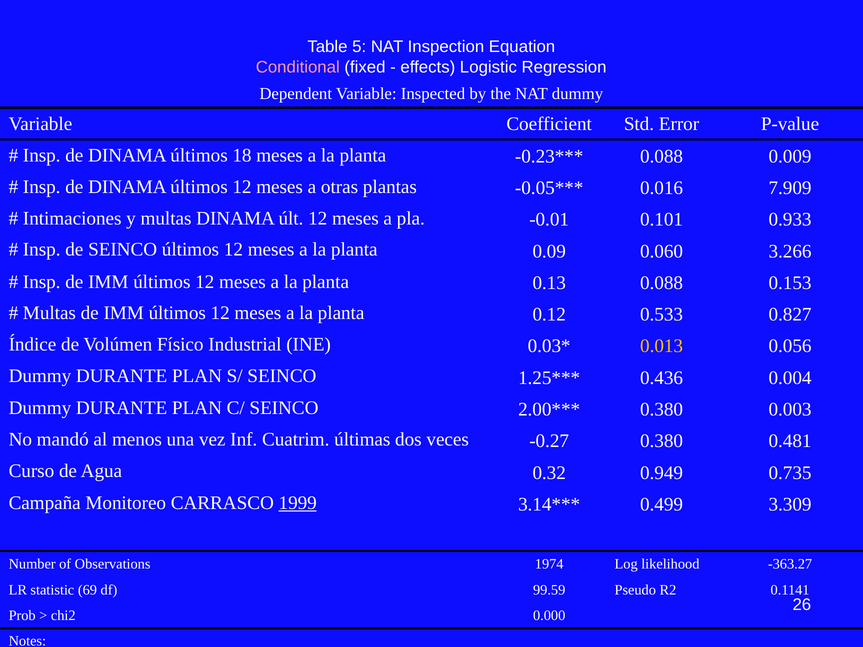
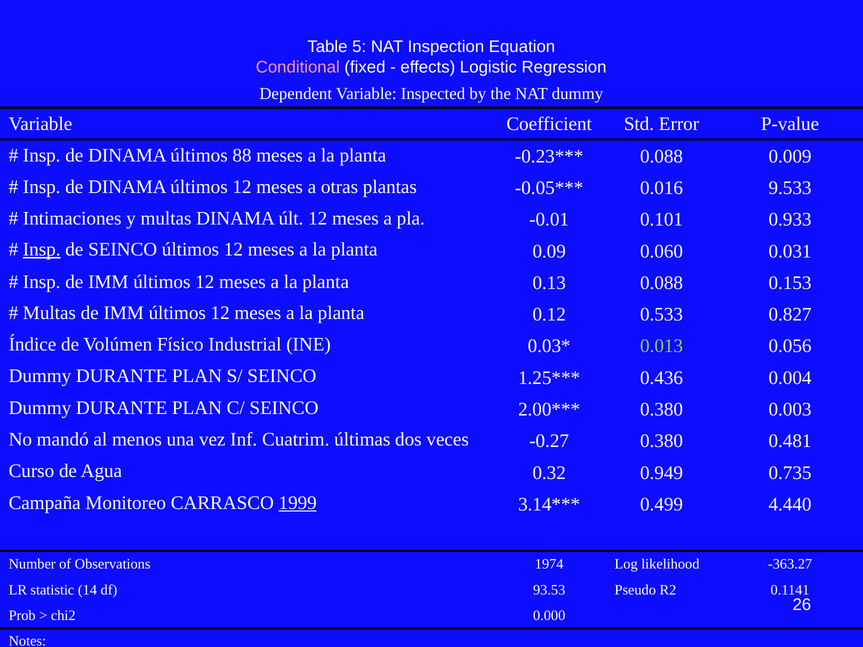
18: 18 -> 88 (242, 155)
7.909: 7.909 -> 9.533 (790, 188)
Insp underline: none -> present (42, 250)
3.266: 3.266 -> 0.031 (790, 251)
0.013 colour: yellow -> light green (662, 346)
3.309: 3.309 -> 4.440 (790, 505)
69: 69 -> 14 (87, 590)
99.59: 99.59 -> 93.53 (549, 590)
